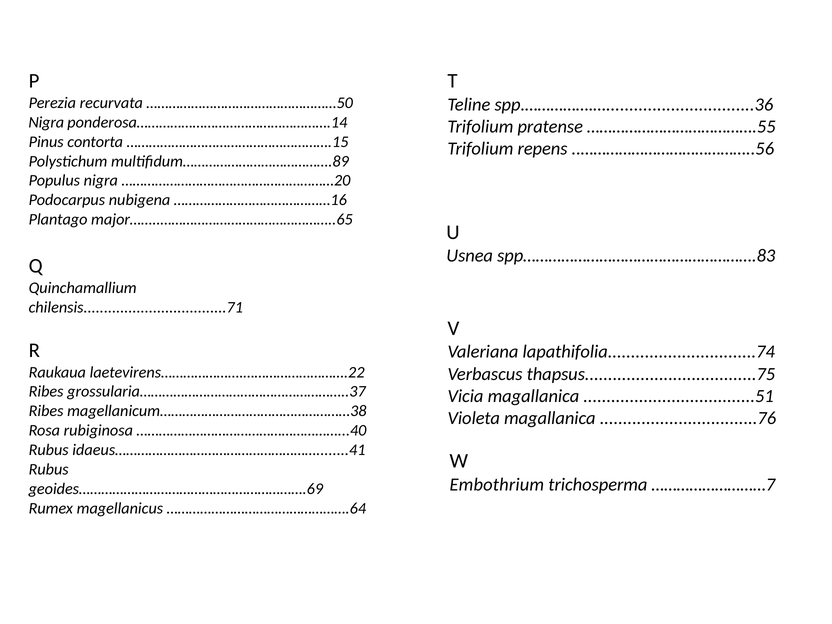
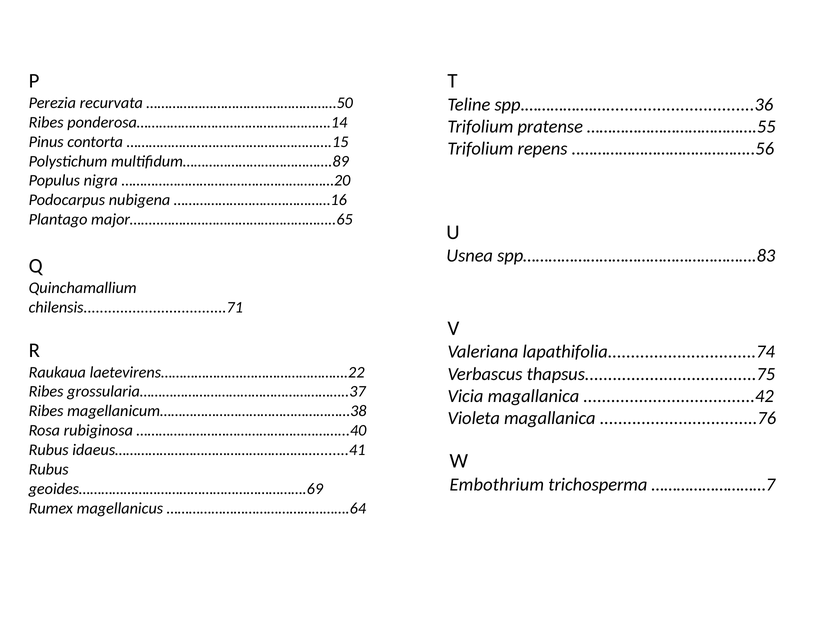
Nigra: Nigra -> Ribes (46, 122)
.....................................51: .....................................51 -> .....................................42 (679, 396)
